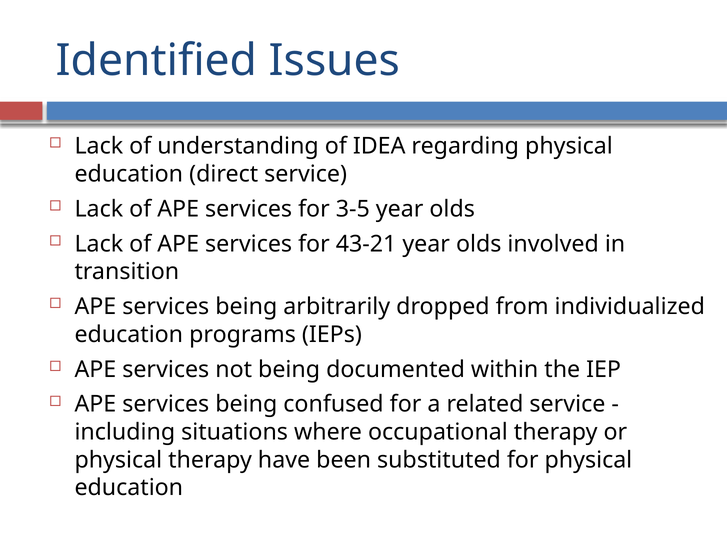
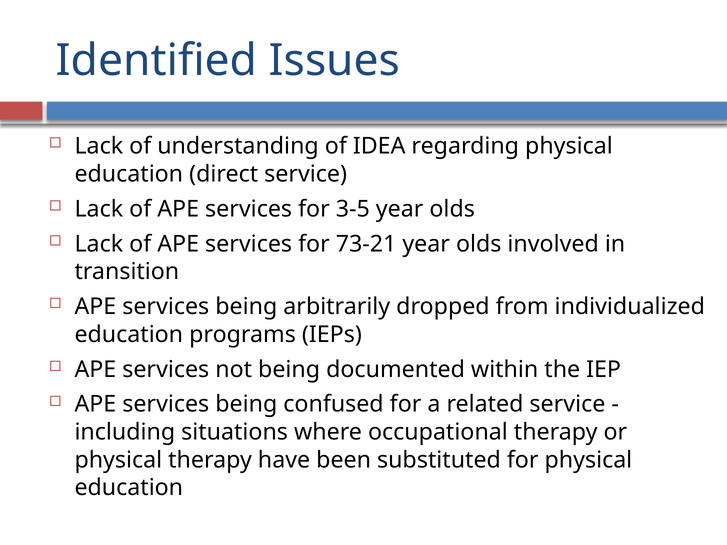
43-21: 43-21 -> 73-21 (366, 244)
